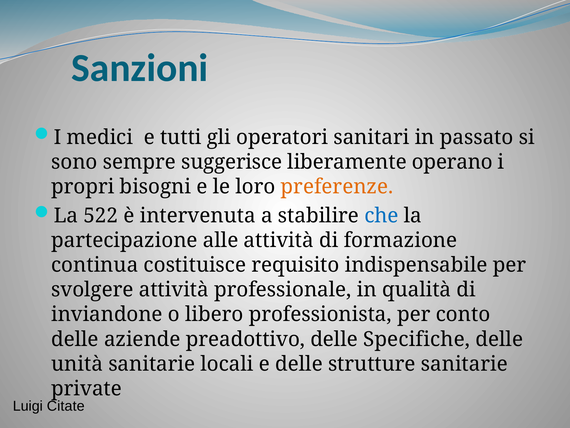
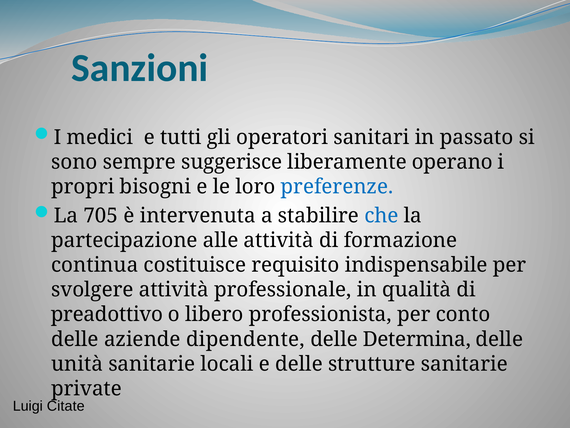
preferenze colour: orange -> blue (337, 187)
522: 522 -> 705 (101, 215)
inviandone: inviandone -> preadottivo (107, 314)
preadottivo: preadottivo -> dipendente (245, 339)
Specifiche: Specifiche -> Determina (417, 339)
